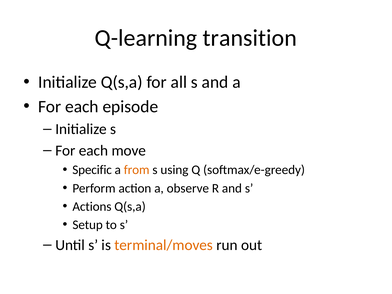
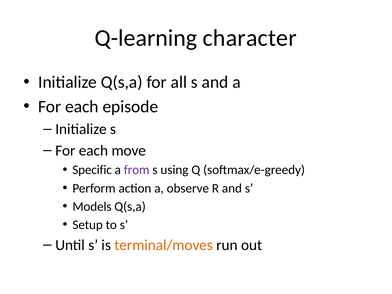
transition: transition -> character (250, 38)
from colour: orange -> purple (137, 170)
Actions: Actions -> Models (92, 207)
